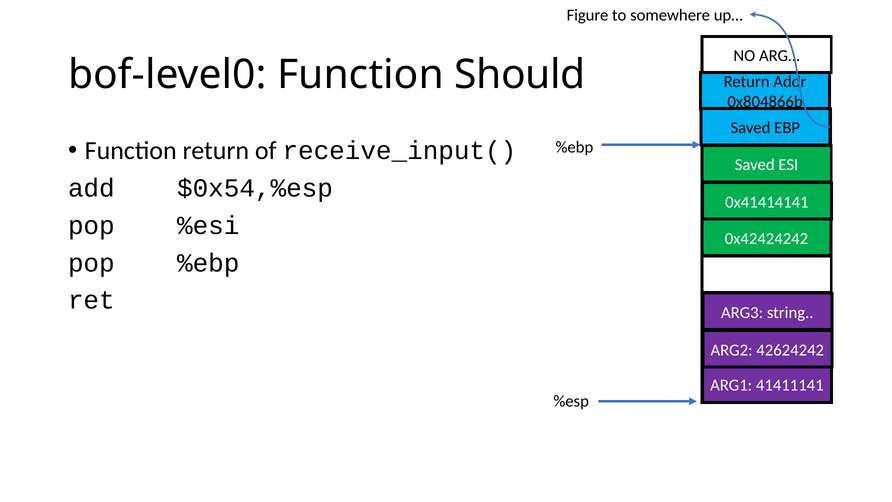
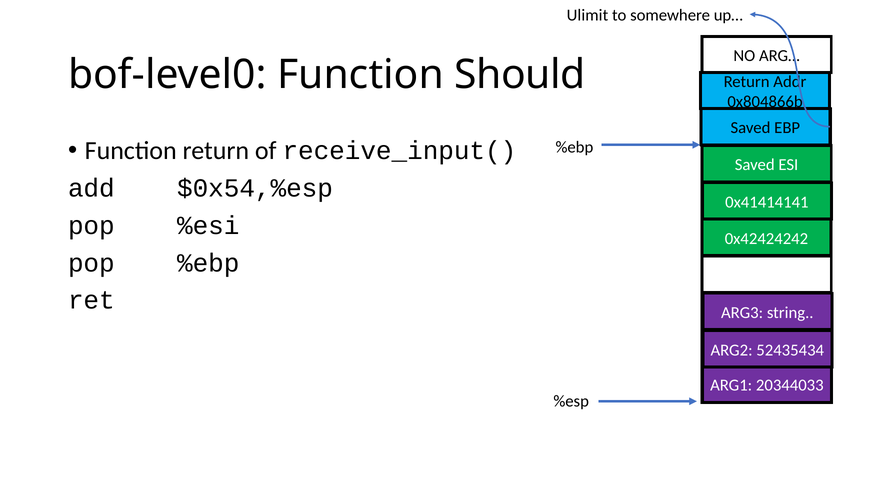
Figure: Figure -> Ulimit (587, 15)
42624242: 42624242 -> 52435434 (790, 350)
41411141: 41411141 -> 20344033 (790, 385)
